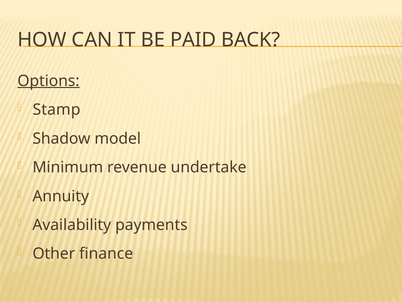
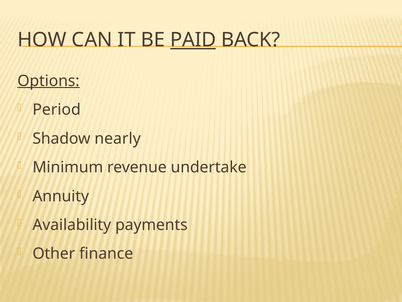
PAID underline: none -> present (193, 40)
Stamp: Stamp -> Period (57, 110)
model: model -> nearly (118, 138)
